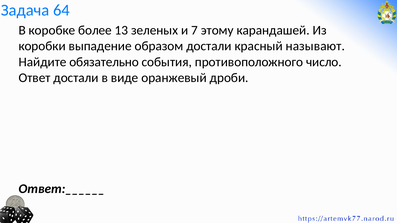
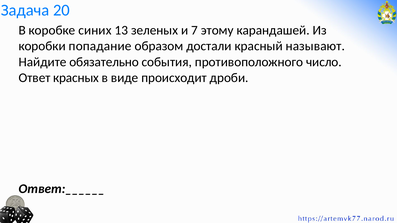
64: 64 -> 20 (61, 10)
более: более -> синих (95, 30)
выпадение: выпадение -> попадание (100, 46)
Ответ достали: достали -> красных (76, 78)
оранжевый: оранжевый -> происходит (174, 78)
